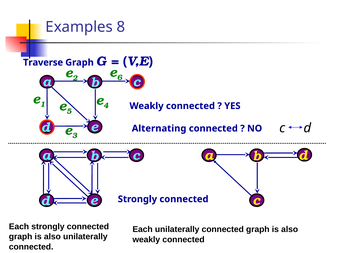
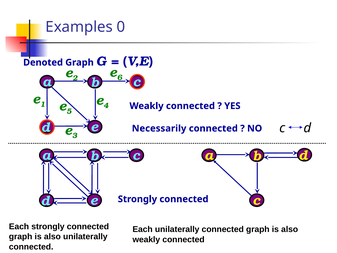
8: 8 -> 0 (121, 27)
Traverse: Traverse -> Denoted (43, 62)
Alternating: Alternating -> Necessarily (159, 128)
